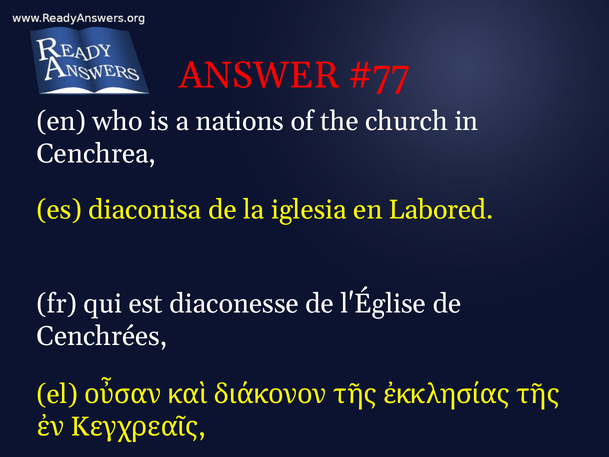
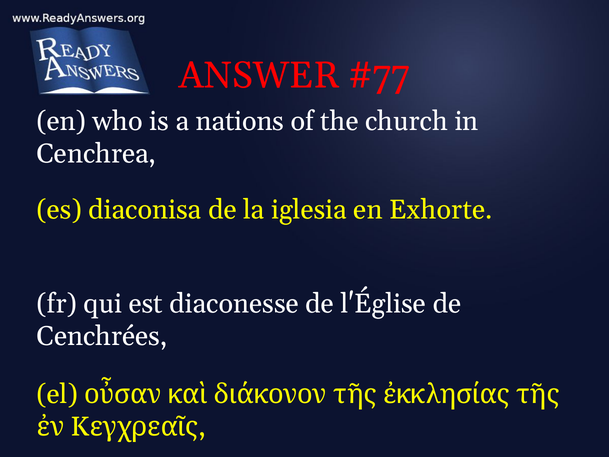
Labored: Labored -> Exhorte (441, 210)
